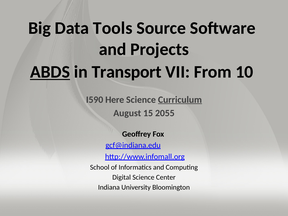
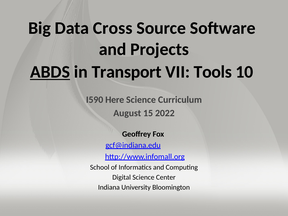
Tools: Tools -> Cross (113, 28)
From: From -> Tools (213, 72)
Curriculum underline: present -> none (180, 100)
2055: 2055 -> 2022 (165, 113)
